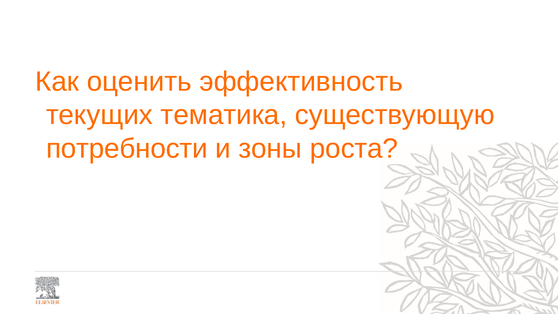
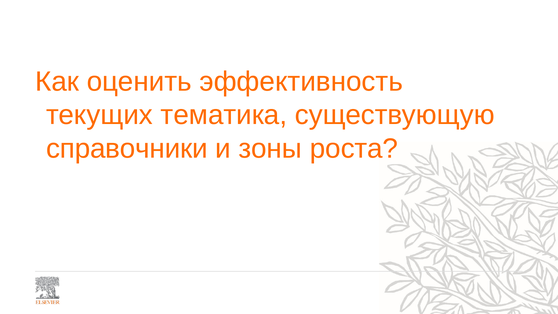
потребности: потребности -> справочники (127, 149)
